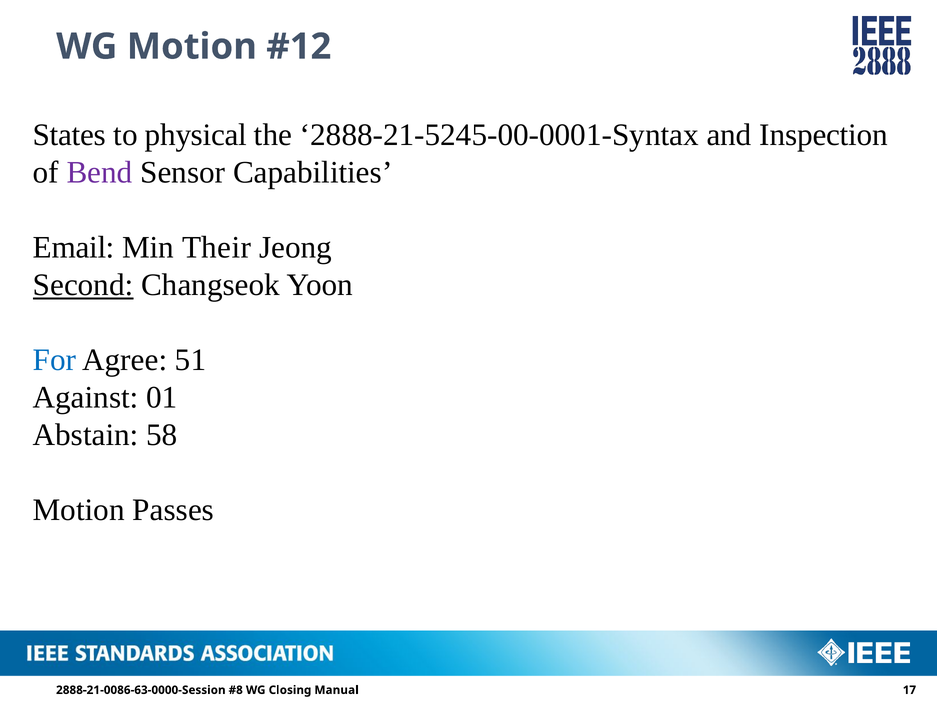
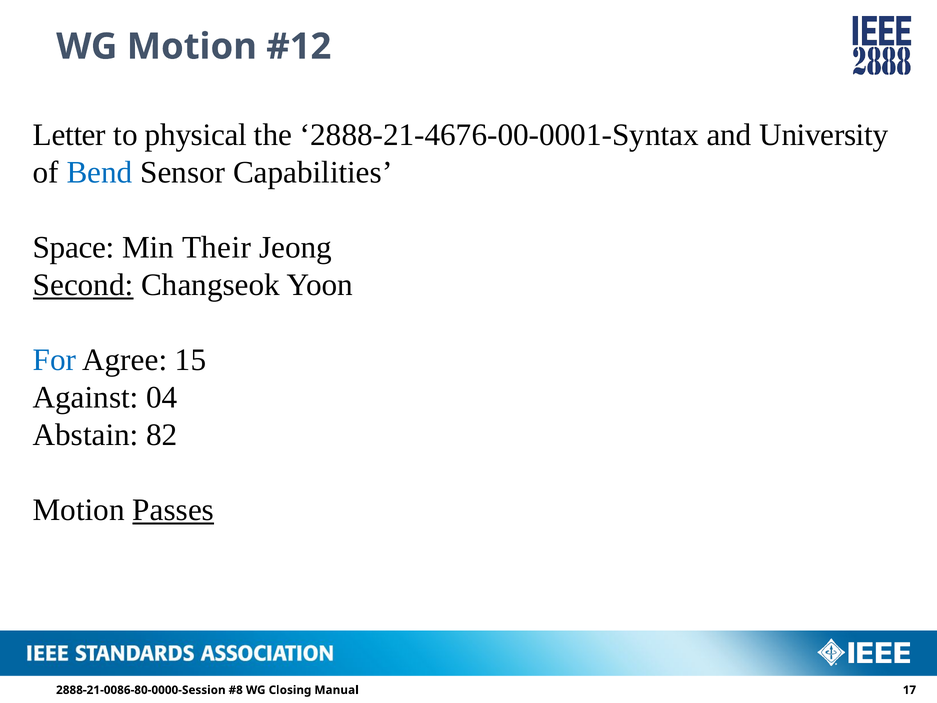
States: States -> Letter (69, 135)
2888-21-5245-00-0001-Syntax: 2888-21-5245-00-0001-Syntax -> 2888-21-4676-00-0001-Syntax (499, 135)
Inspection: Inspection -> University (824, 135)
Bend colour: purple -> blue (100, 172)
Email: Email -> Space (74, 247)
51: 51 -> 15 (191, 360)
01: 01 -> 04 (162, 397)
58: 58 -> 82 (162, 435)
Passes underline: none -> present (173, 510)
2888-21-0086-63-0000-Session: 2888-21-0086-63-0000-Session -> 2888-21-0086-80-0000-Session (141, 690)
